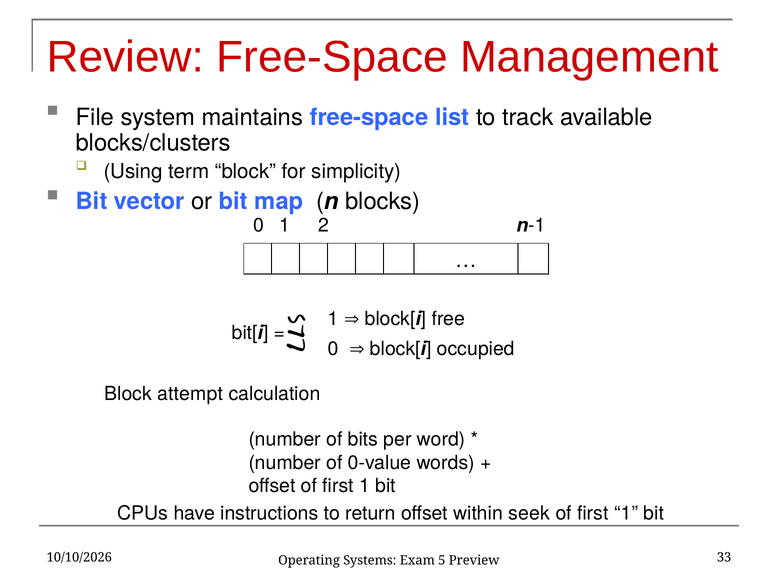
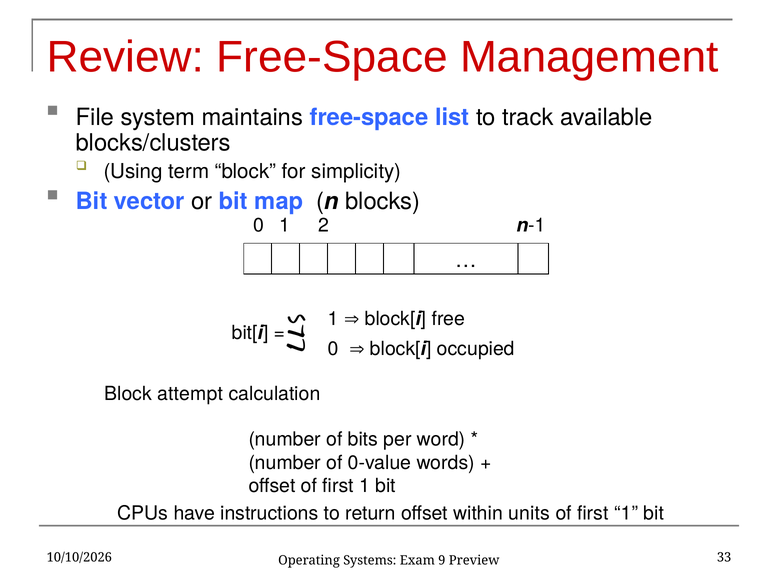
seek: seek -> units (529, 513)
5: 5 -> 9 (442, 560)
